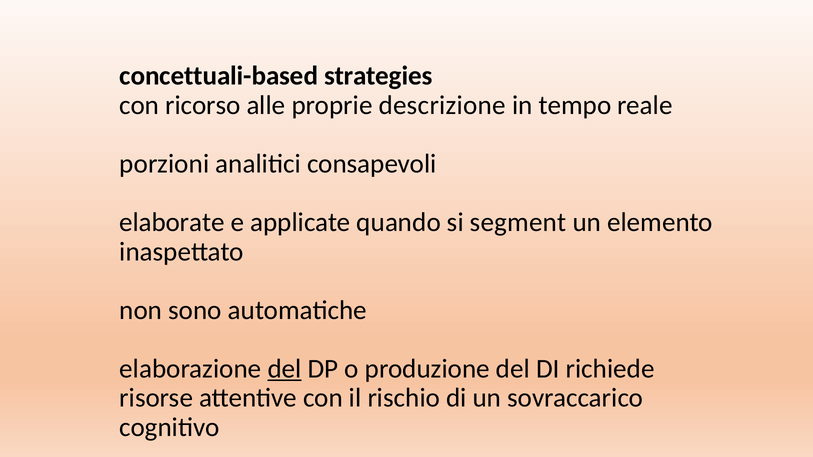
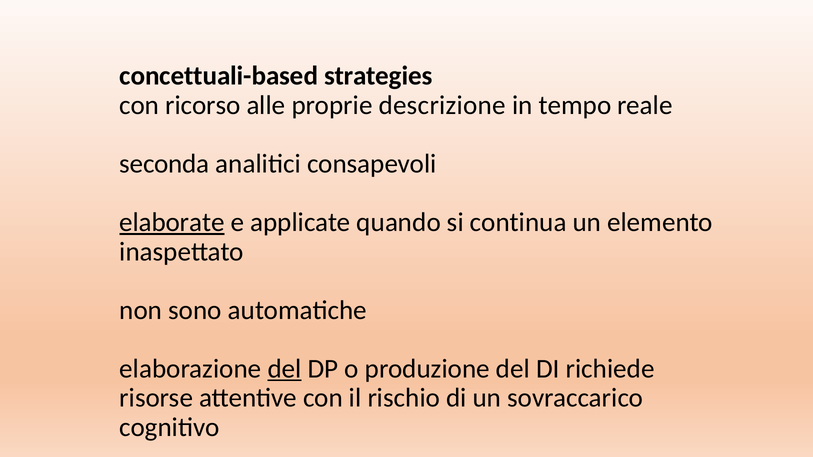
porzioni: porzioni -> seconda (164, 164)
elaborate underline: none -> present (172, 222)
segment: segment -> continua (518, 222)
